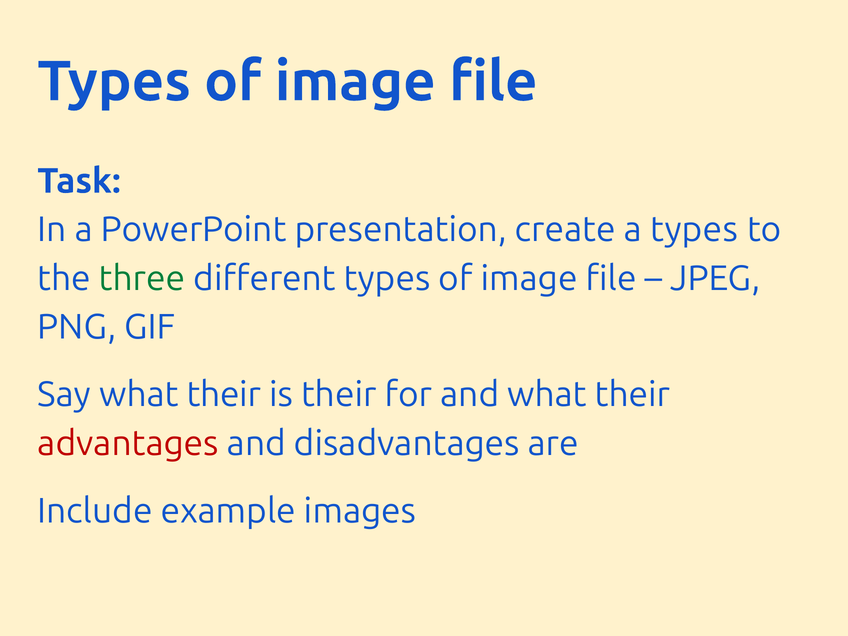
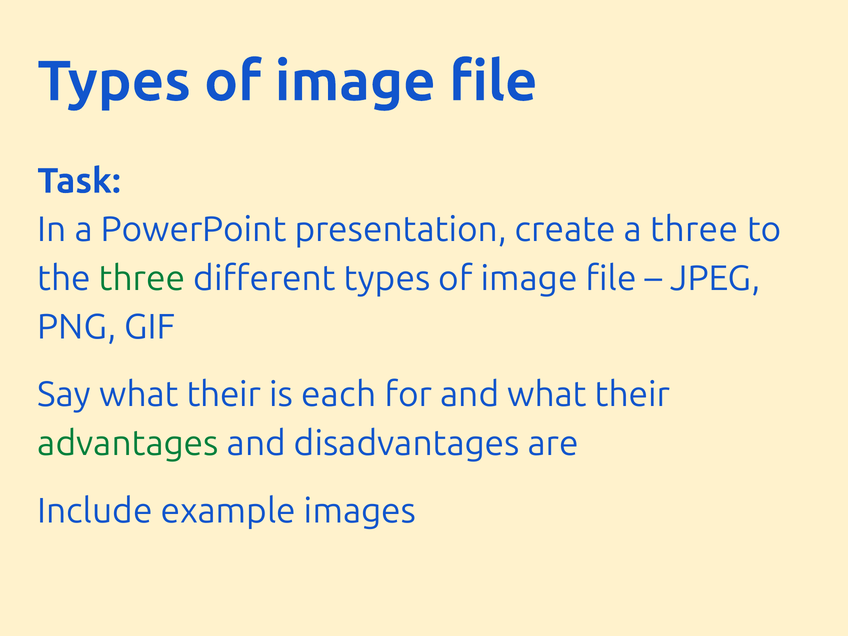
a types: types -> three (694, 230)
is their: their -> each (339, 395)
advantages colour: red -> green (128, 444)
